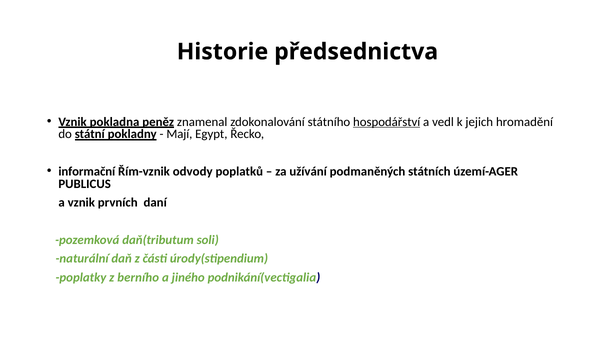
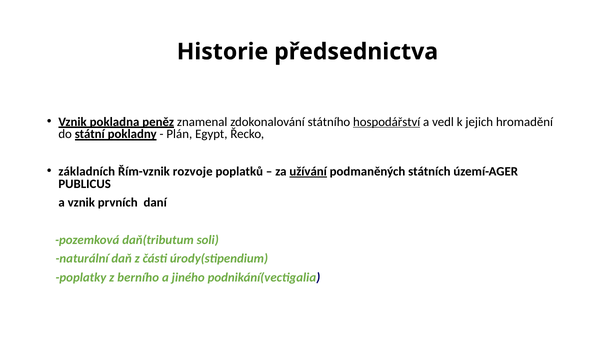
Mají: Mají -> Plán (179, 134)
informační: informační -> základních (87, 172)
odvody: odvody -> rozvoje (193, 172)
užívání underline: none -> present (308, 172)
